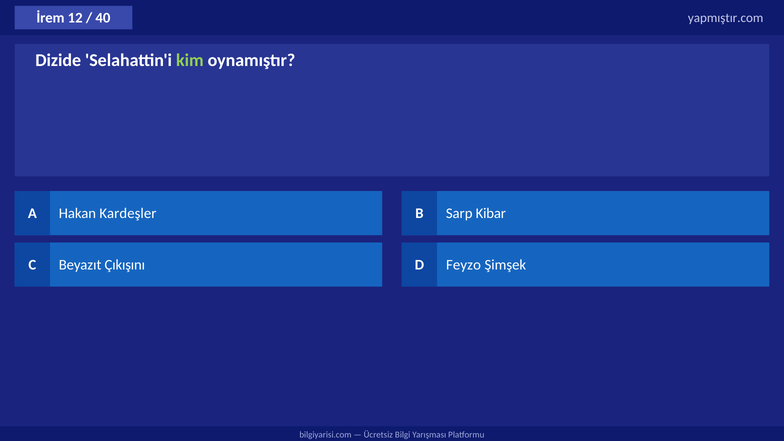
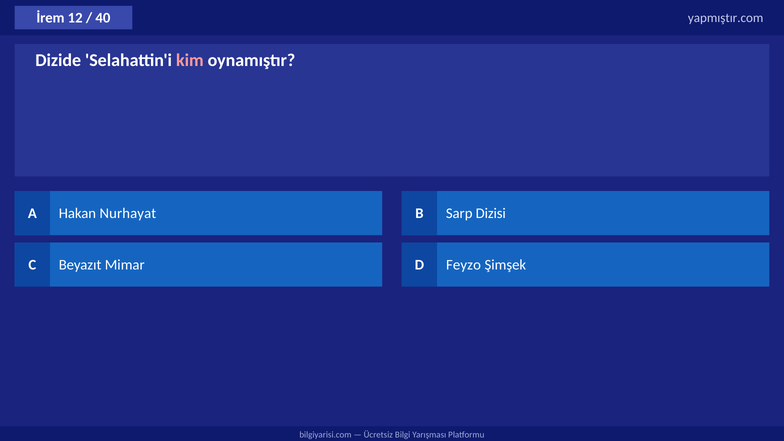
kim colour: light green -> pink (190, 60)
Kardeşler: Kardeşler -> Nurhayat (128, 213)
Kibar: Kibar -> Dizisi (491, 213)
Çıkışını: Çıkışını -> Mimar (125, 265)
